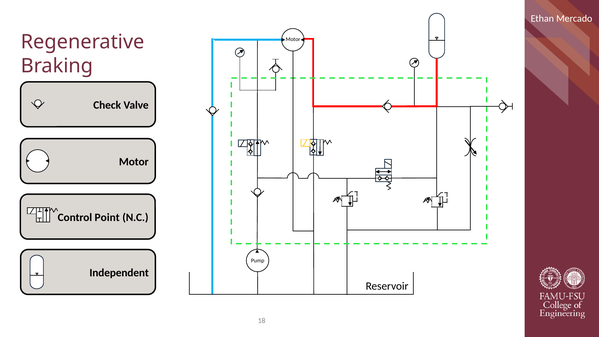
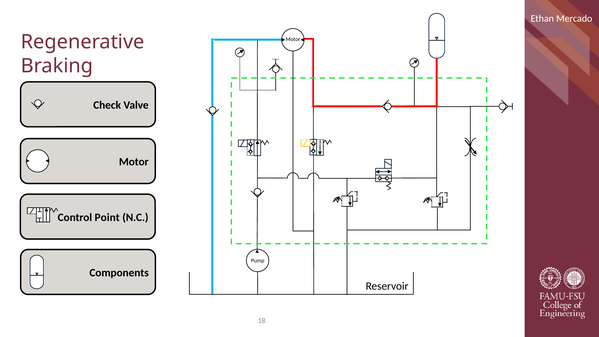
Independent: Independent -> Components (119, 273)
